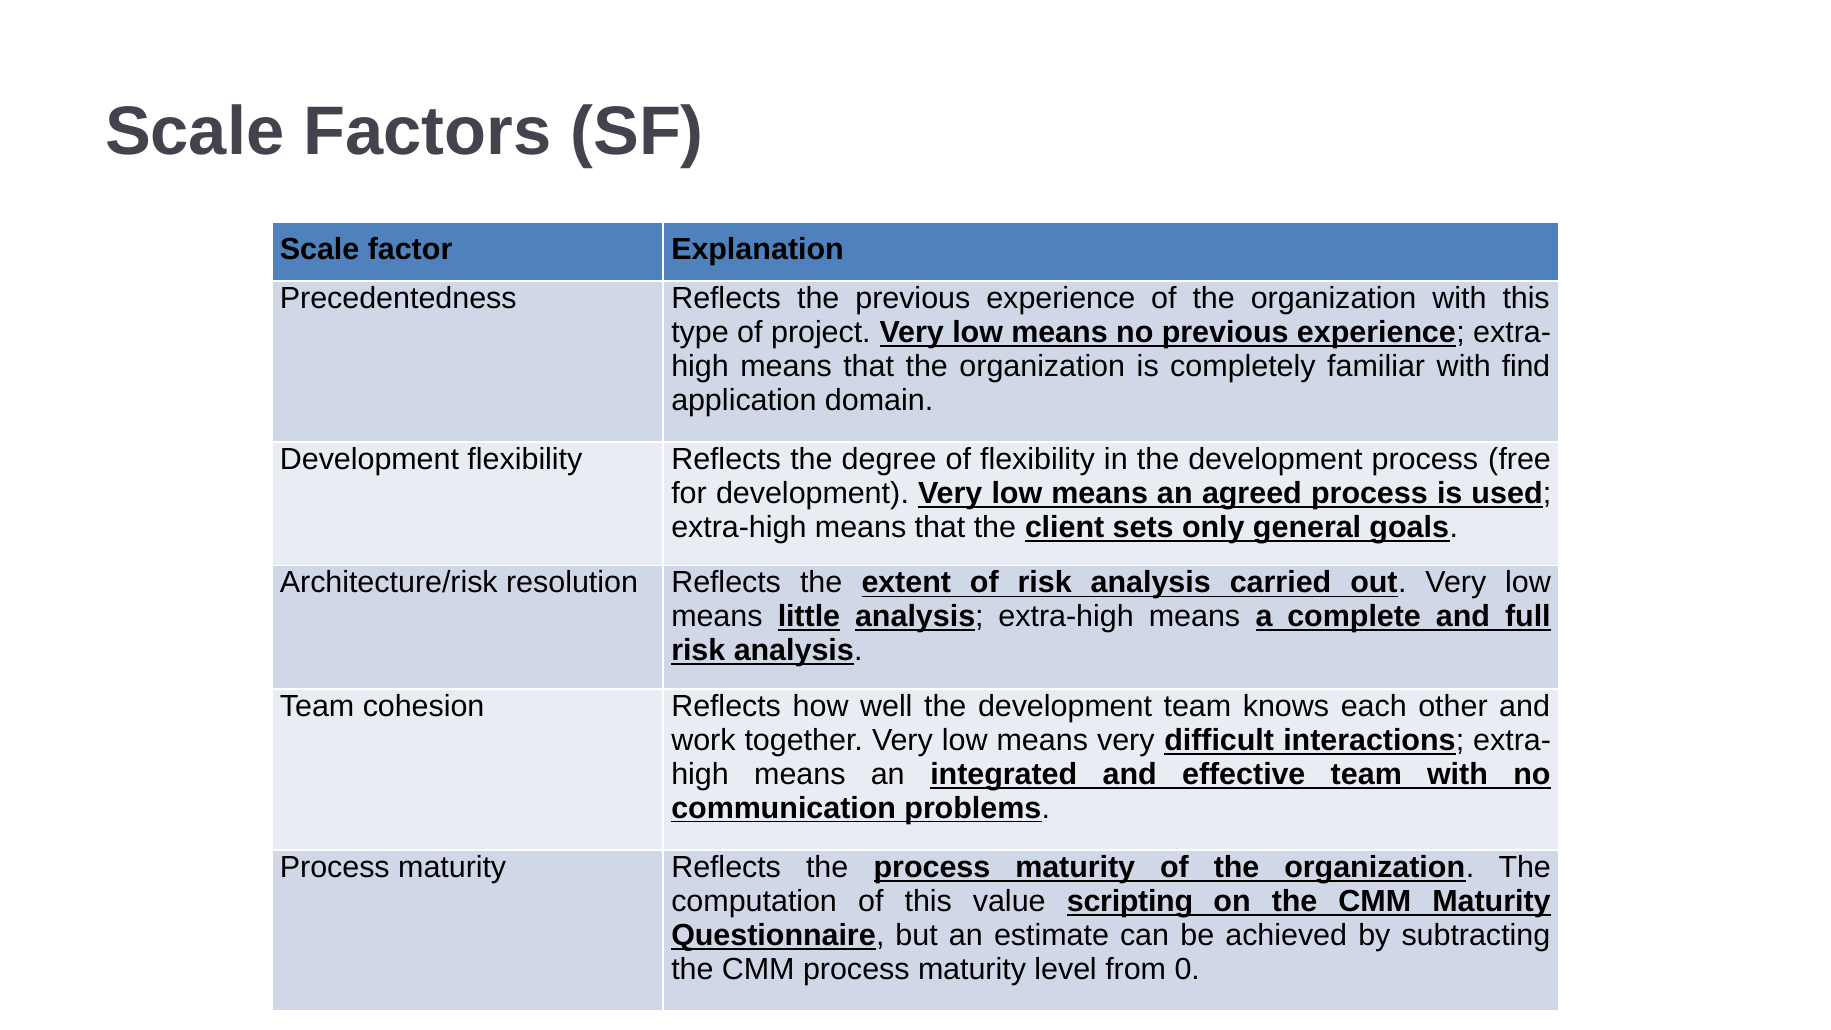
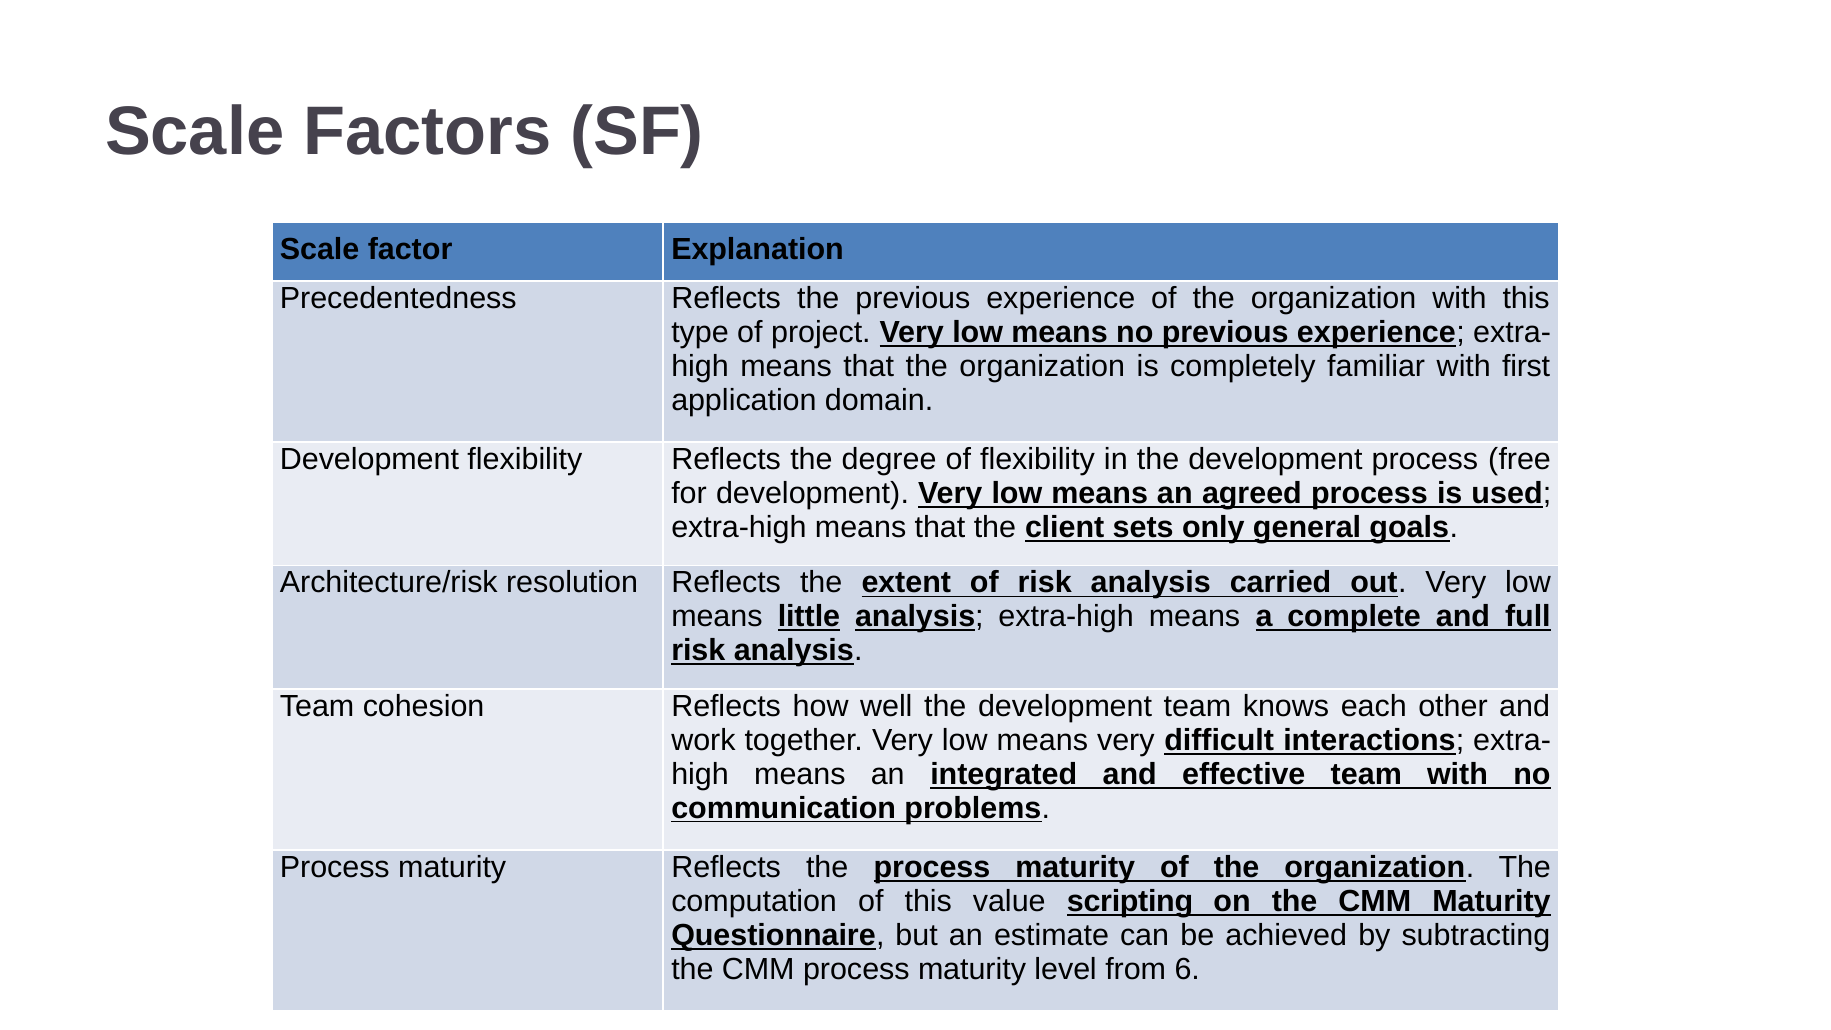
find: find -> first (1526, 366)
0: 0 -> 6 (1187, 969)
